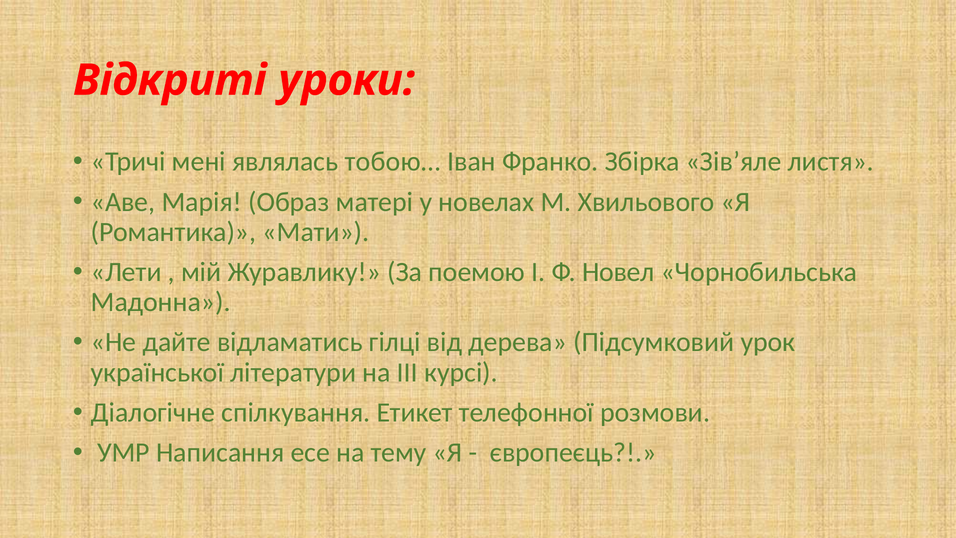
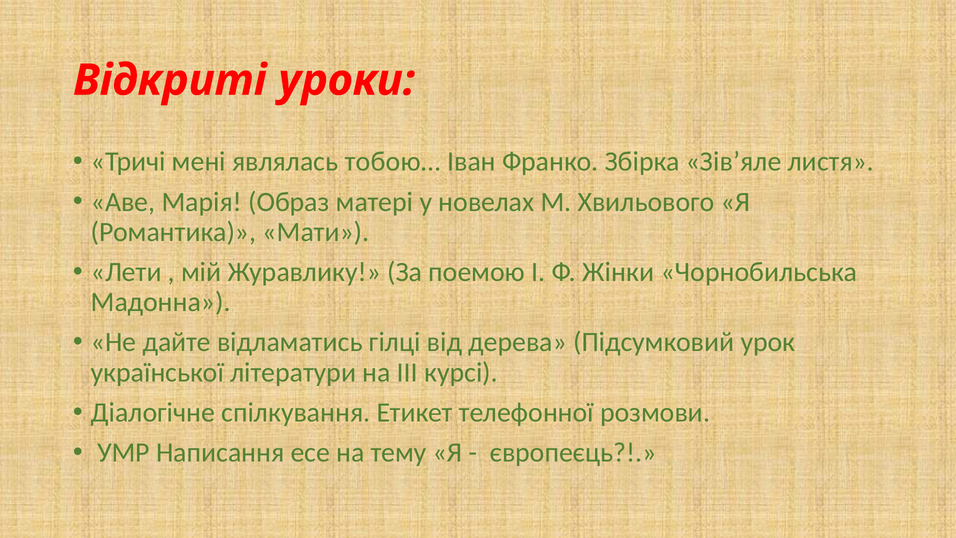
Новел: Новел -> Жінки (618, 272)
